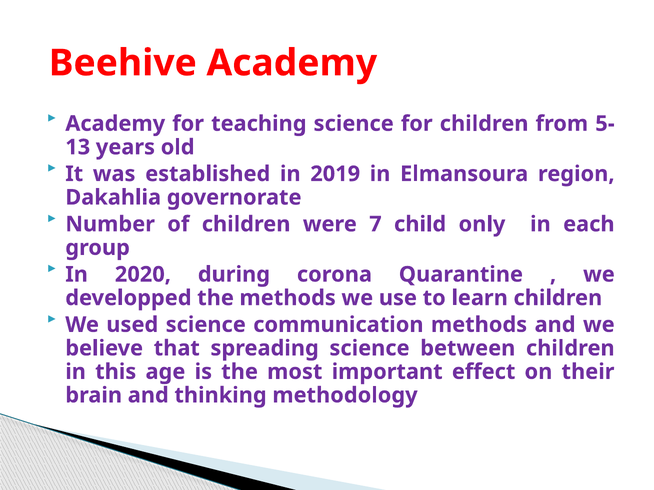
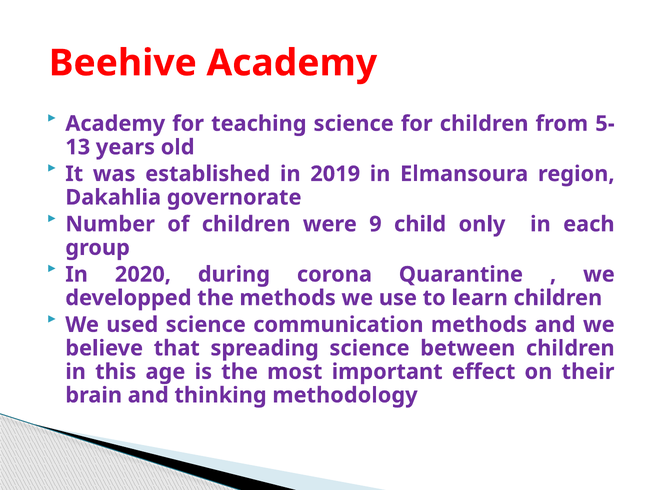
7: 7 -> 9 (375, 224)
